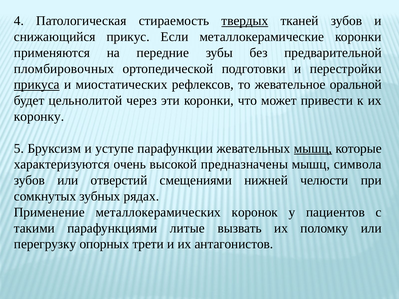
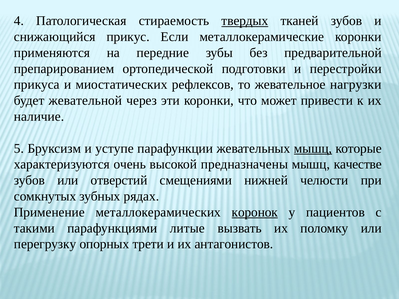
пломбировочных: пломбировочных -> препарированием (64, 69)
прикуса underline: present -> none (37, 85)
оральной: оральной -> нагрузки (356, 85)
цельнолитой: цельнолитой -> жевательной (85, 101)
коронку: коронку -> наличие (39, 117)
символа: символа -> качестве (358, 164)
коронок underline: none -> present (255, 212)
